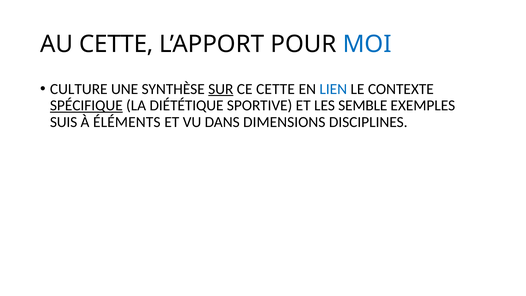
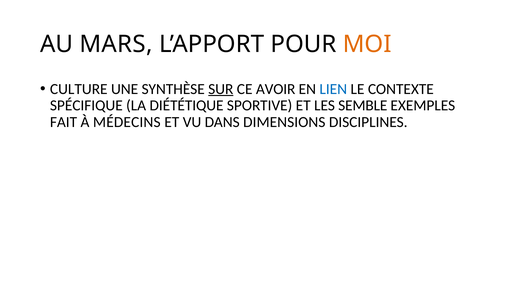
AU CETTE: CETTE -> MARS (116, 44)
MOI colour: blue -> orange (367, 44)
CE CETTE: CETTE -> AVOIR (276, 89)
SPÉCIFIQUE underline: present -> none (86, 106)
SUIS: SUIS -> FAIT (64, 122)
ÉLÉMENTS: ÉLÉMENTS -> MÉDECINS (127, 122)
